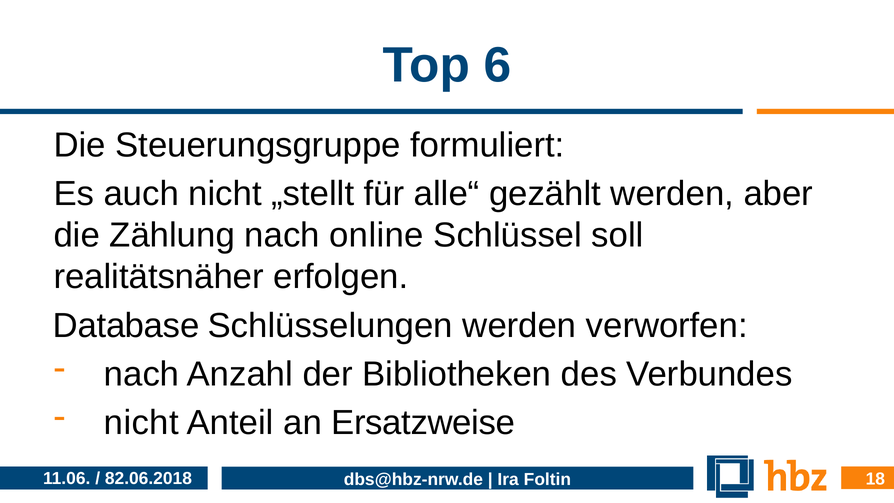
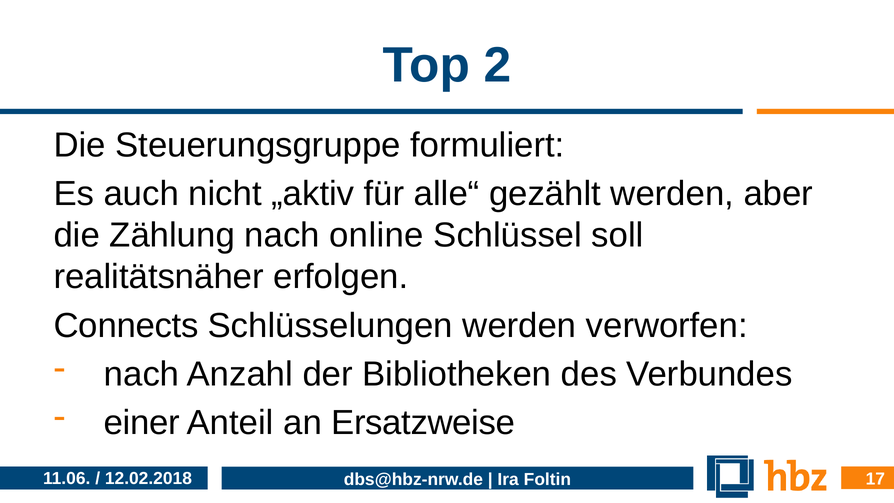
6: 6 -> 2 (497, 65)
„stellt: „stellt -> „aktiv (313, 194)
Database: Database -> Connects (126, 326)
nicht: nicht -> einer (142, 423)
82.06.2018: 82.06.2018 -> 12.02.2018 (148, 479)
18: 18 -> 17 (875, 479)
